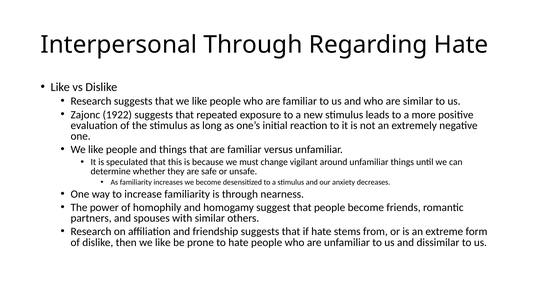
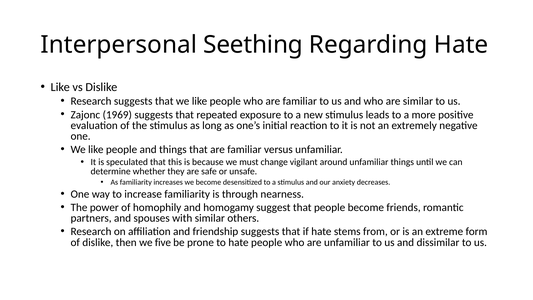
Interpersonal Through: Through -> Seething (253, 45)
1922: 1922 -> 1969 (117, 115)
then we like: like -> five (163, 242)
